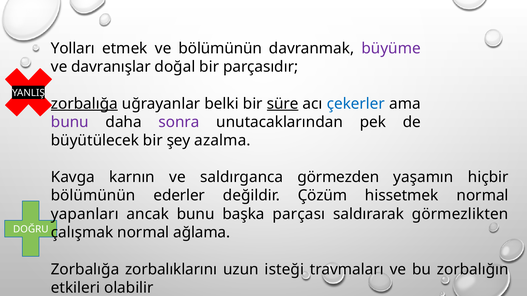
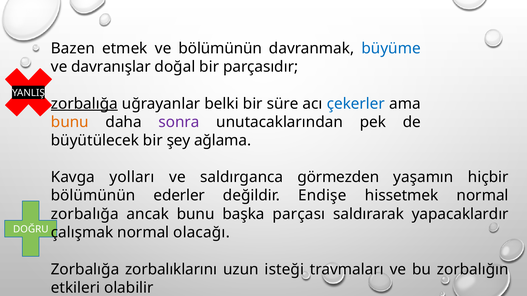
Yolları: Yolları -> Bazen (73, 48)
büyüme colour: purple -> blue (391, 48)
süre underline: present -> none (283, 104)
bunu colour: purple -> orange (70, 122)
azalma: azalma -> ağlama (223, 141)
karnın: karnın -> yolları (132, 177)
Çözüm: Çözüm -> Endişe (322, 196)
yapanları: yapanları -> zorbalığa (85, 214)
görmezlikten: görmezlikten -> yapacaklardır (460, 214)
ağlama: ağlama -> olacağı (202, 233)
